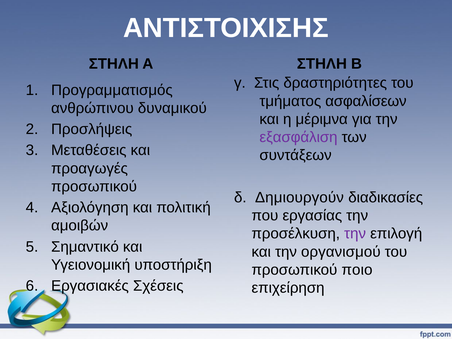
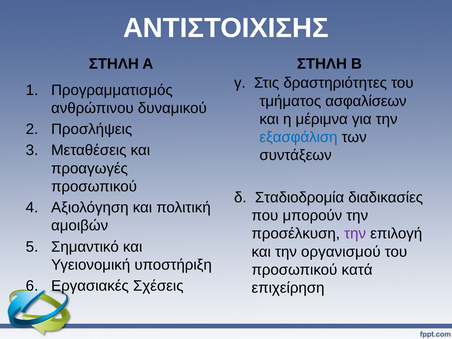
εξασφάλιση colour: purple -> blue (299, 137)
Δημιουργούν: Δημιουργούν -> Σταδιοδρομία (300, 197)
εργασίας: εργασίας -> μπορούν (312, 216)
ποιο: ποιο -> κατά (357, 270)
